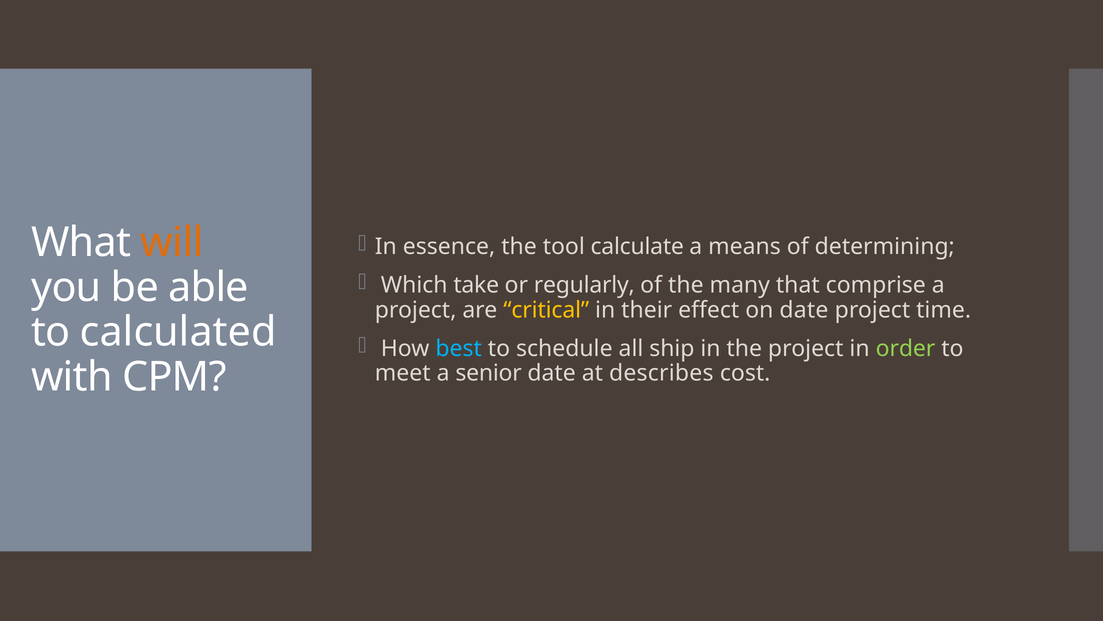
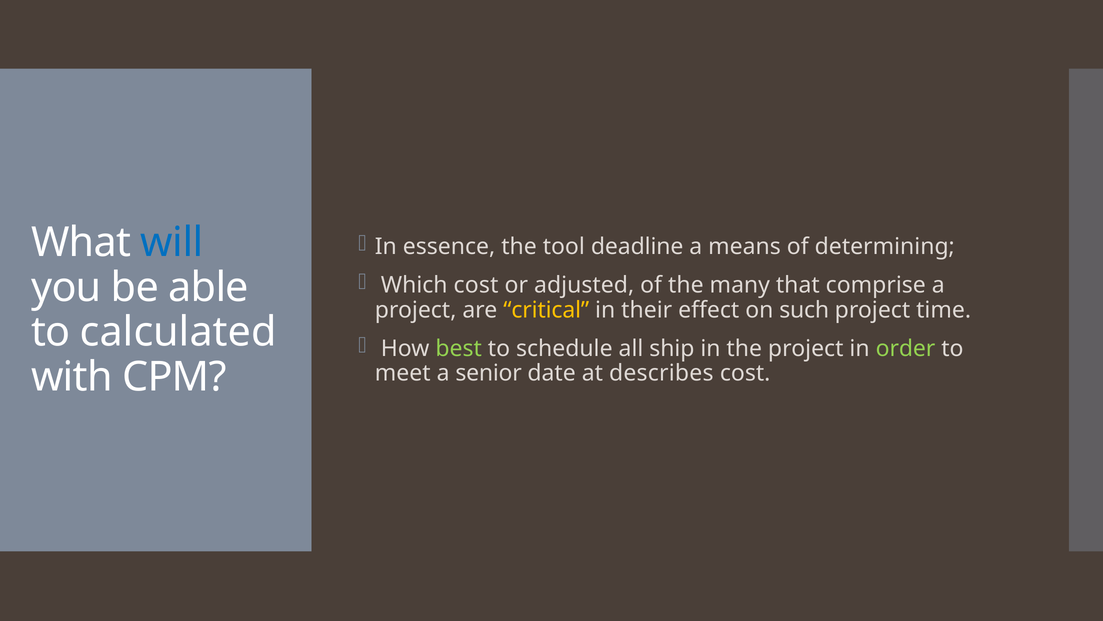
will colour: orange -> blue (172, 243)
calculate: calculate -> deadline (637, 246)
Which take: take -> cost (476, 285)
regularly: regularly -> adjusted (584, 285)
on date: date -> such (804, 310)
best colour: light blue -> light green (459, 348)
